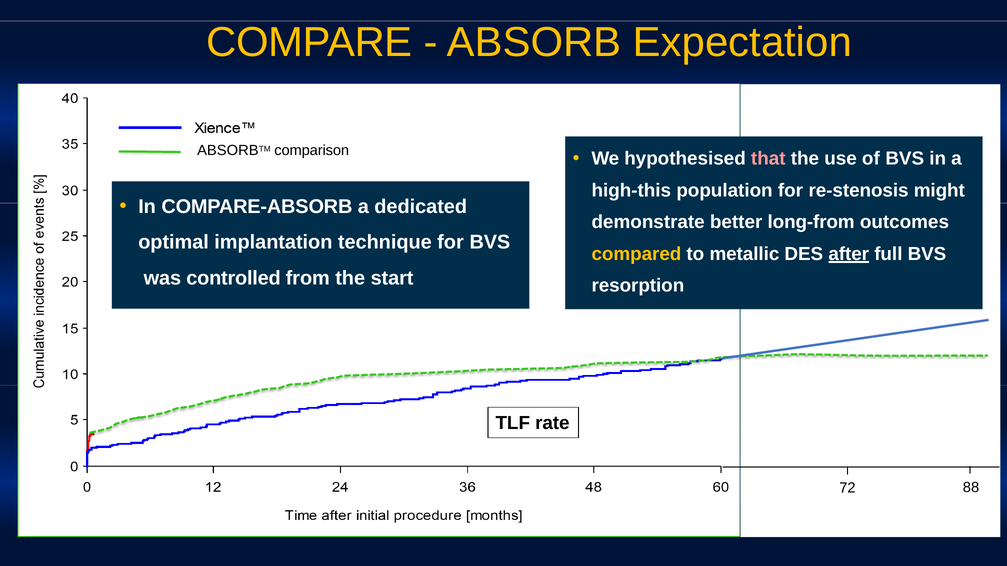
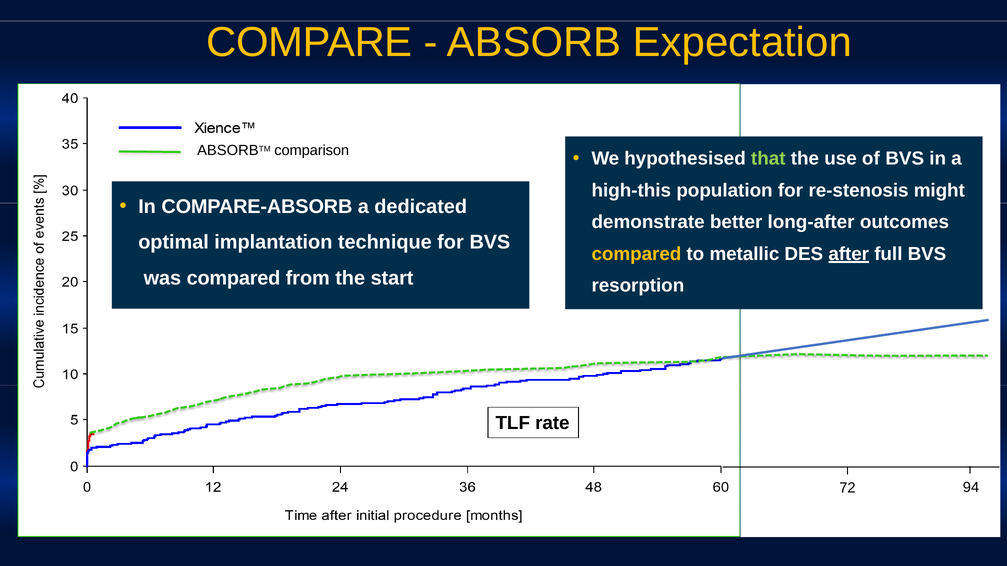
that colour: pink -> light green (768, 159)
long-from: long-from -> long-after (811, 222)
was controlled: controlled -> compared (234, 278)
88: 88 -> 94 (971, 488)
